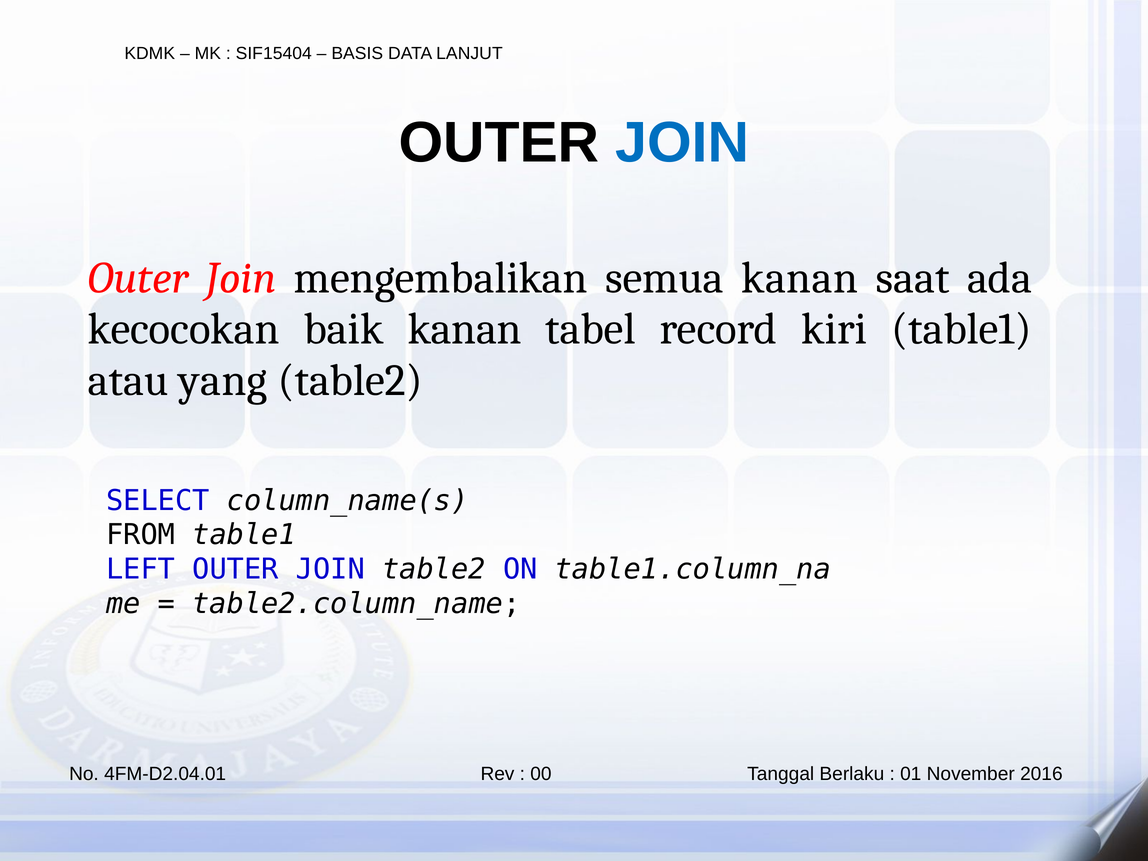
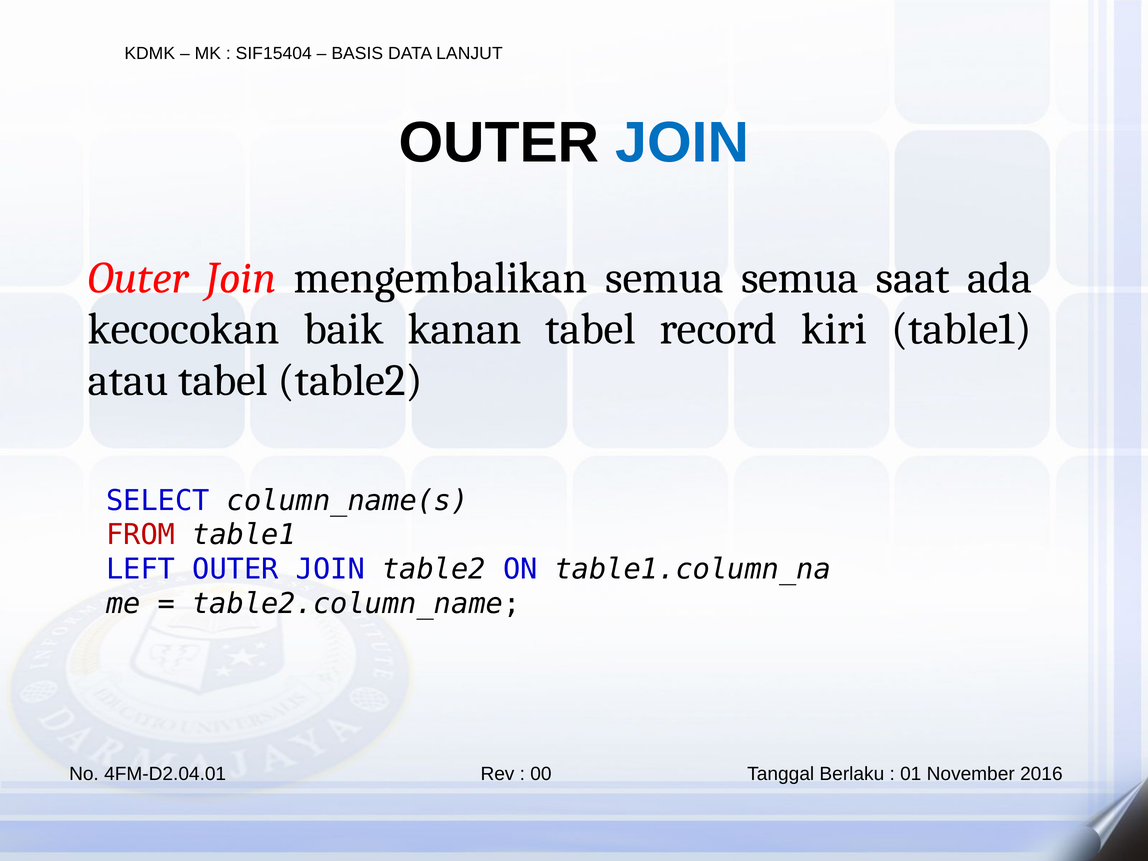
semua kanan: kanan -> semua (800, 278)
atau yang: yang -> tabel (223, 380)
FROM colour: black -> red (141, 535)
